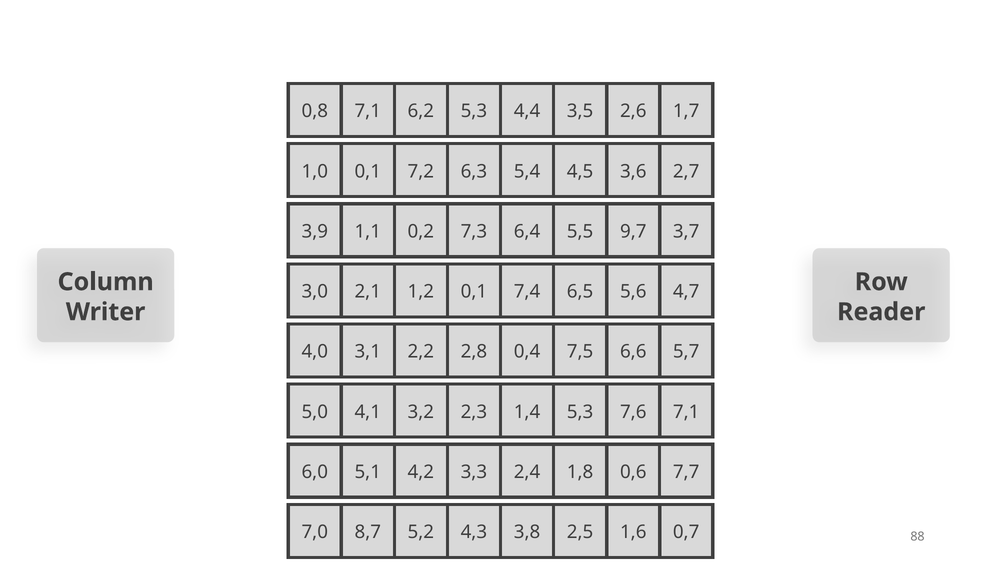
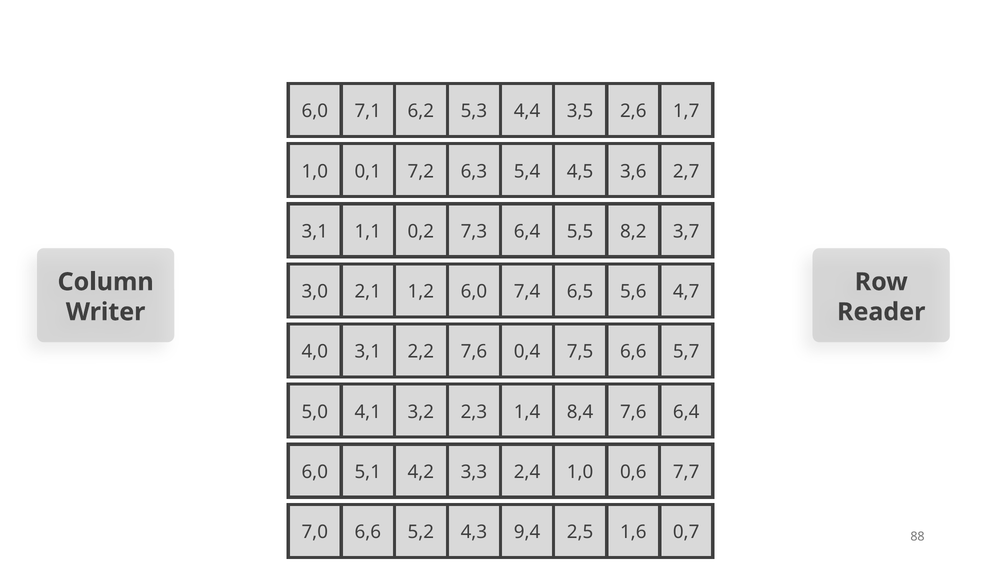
0,8: 0,8 -> 6,0 (315, 111)
3,9: 3,9 -> 3,1 (315, 232)
9,7: 9,7 -> 8,2 (633, 232)
0,1: 0,1 -> 6,0 (474, 292)
2,8: 2,8 -> 7,6 (474, 352)
5,3: 5,3 -> 8,4 (580, 412)
7,1: 7,1 -> 6,4 (686, 412)
1,8: 1,8 -> 1,0 (580, 472)
8,7: 8,7 -> 6,6 (368, 532)
3,8: 3,8 -> 9,4 (527, 532)
